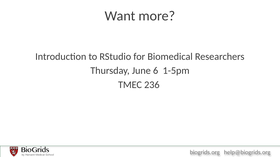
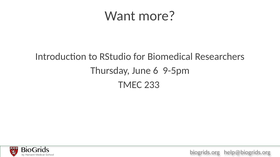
1-5pm: 1-5pm -> 9-5pm (176, 71)
236: 236 -> 233 (152, 85)
